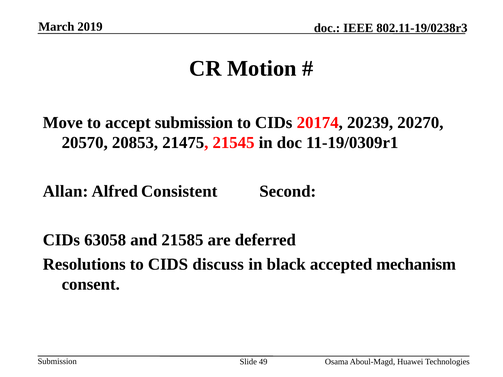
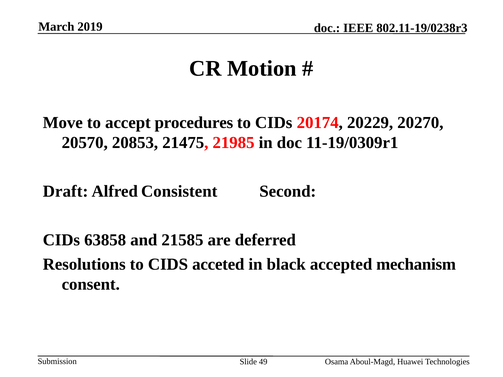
accept submission: submission -> procedures (194, 123)
20239: 20239 -> 20229 (370, 123)
21545: 21545 -> 21985 (234, 143)
Allan: Allan -> Draft (65, 192)
63058: 63058 -> 63858 (105, 240)
discuss: discuss -> acceted (218, 264)
